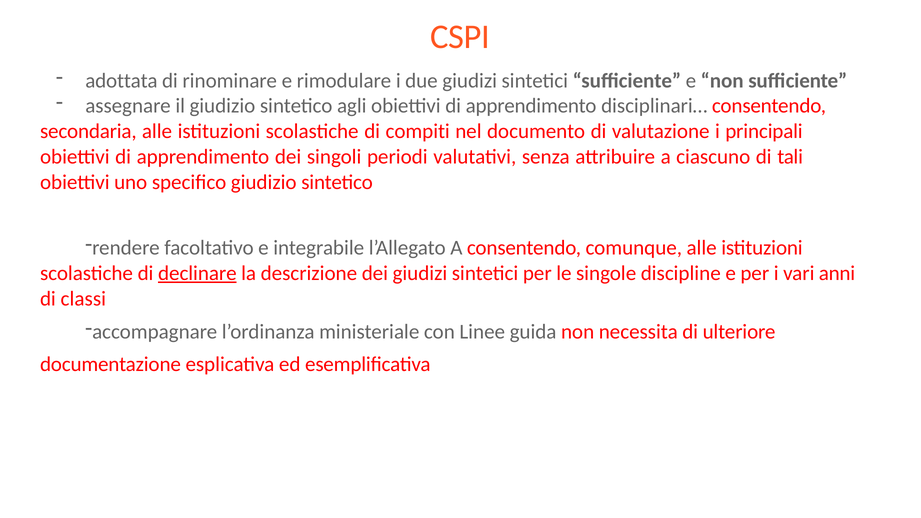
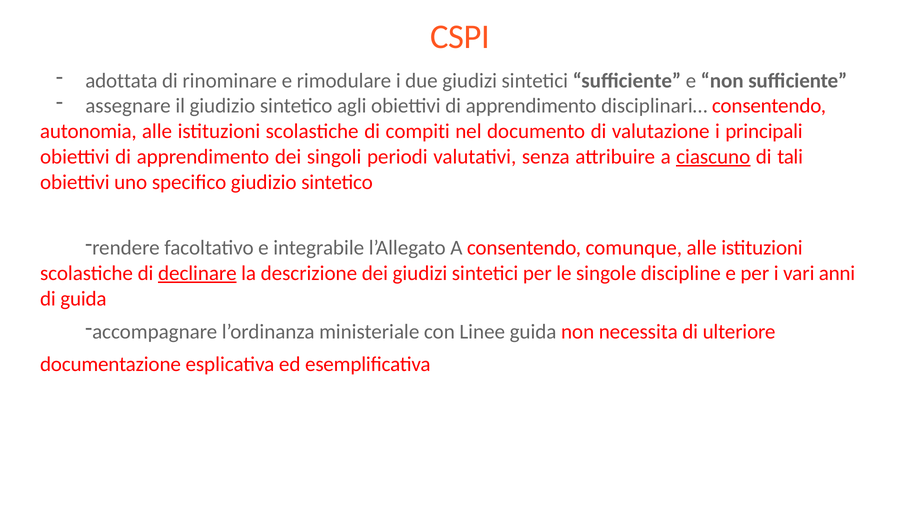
secondaria: secondaria -> autonomia (88, 131)
ciascuno underline: none -> present (713, 157)
di classi: classi -> guida (83, 299)
